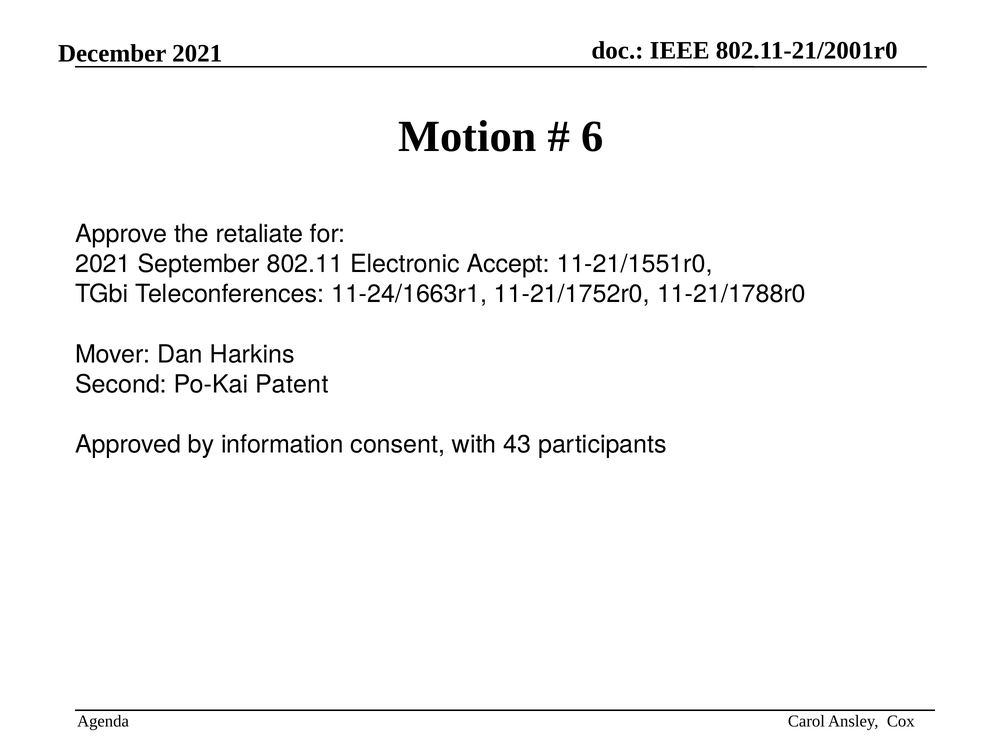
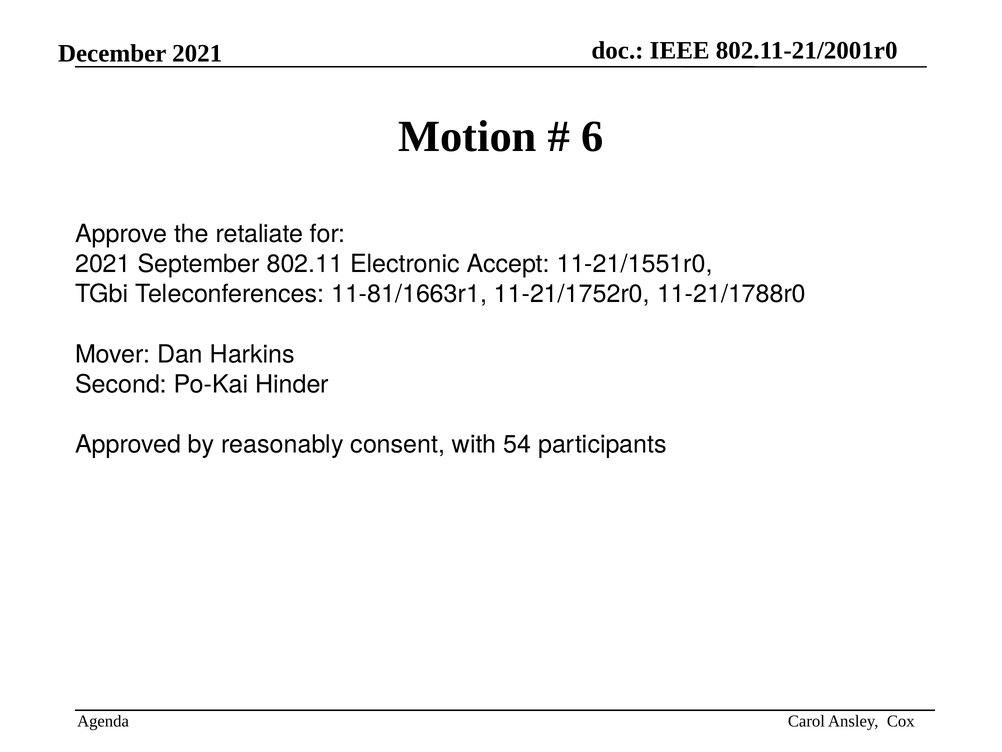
11-24/1663r1: 11-24/1663r1 -> 11-81/1663r1 (409, 294)
Patent: Patent -> Hinder (292, 384)
information: information -> reasonably (282, 444)
43: 43 -> 54 (517, 444)
